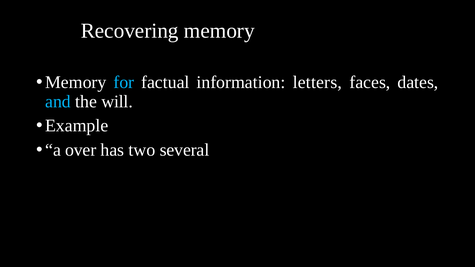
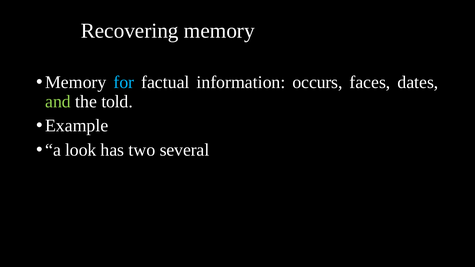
letters: letters -> occurs (318, 82)
and colour: light blue -> light green (58, 102)
will: will -> told (117, 102)
over: over -> look (81, 150)
